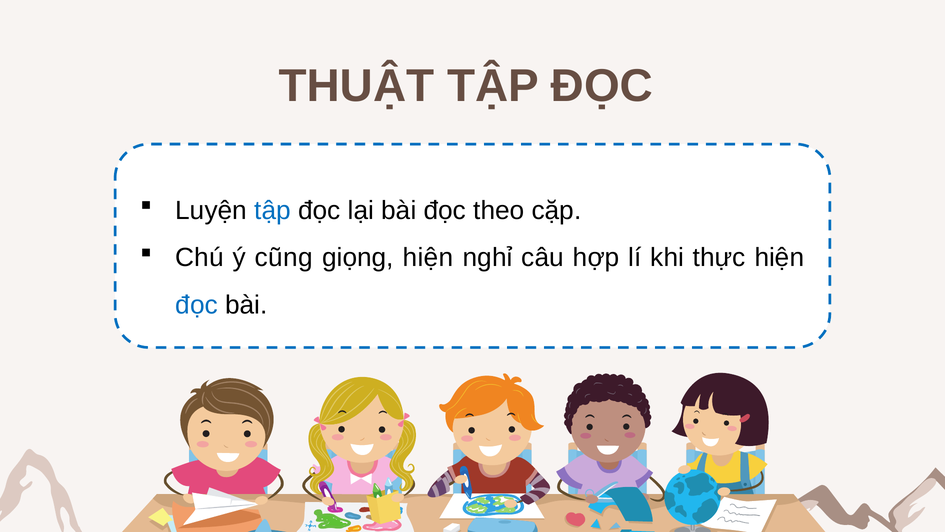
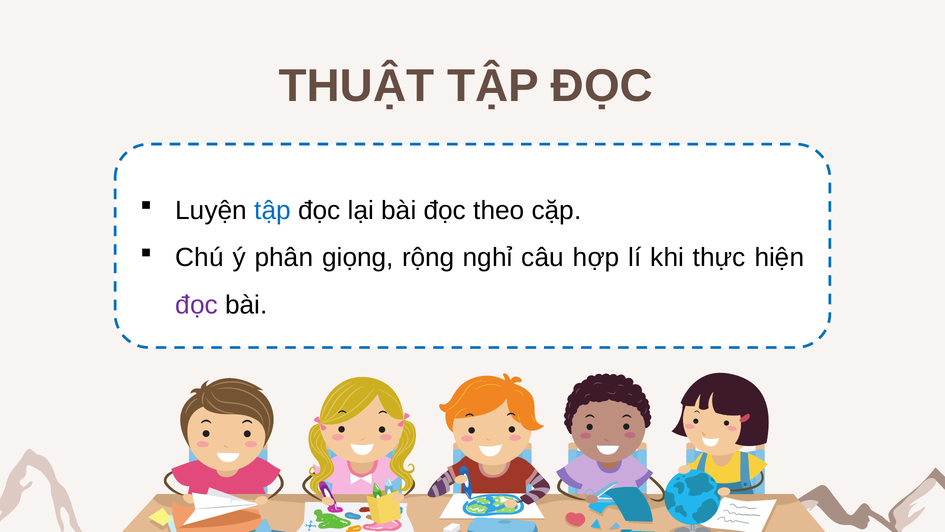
cũng: cũng -> phân (284, 257)
giọng hiện: hiện -> rộng (428, 257)
đọc colour: blue -> purple (197, 305)
